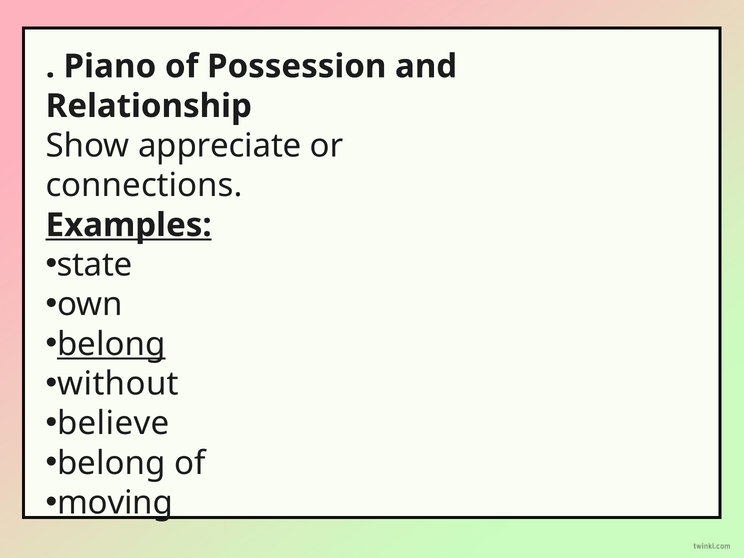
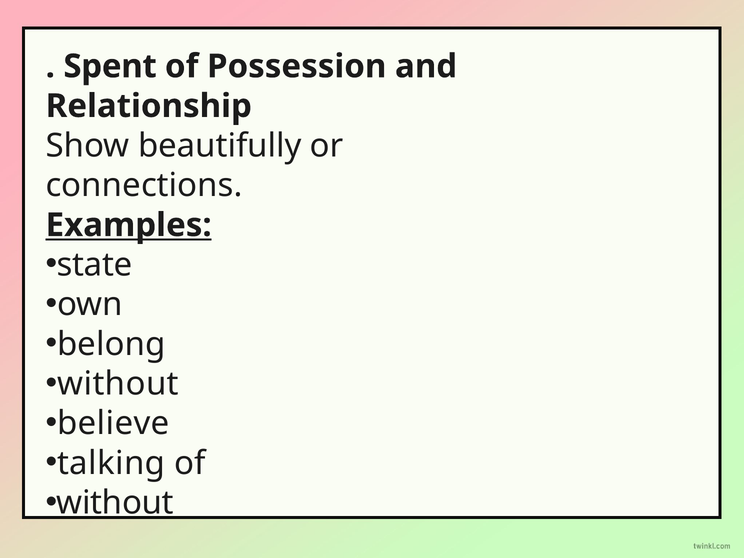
Piano: Piano -> Spent (110, 66)
appreciate: appreciate -> beautifully (220, 146)
belong underline: present -> none (111, 344)
belong: belong -> talking (111, 463)
moving: moving -> without (115, 503)
